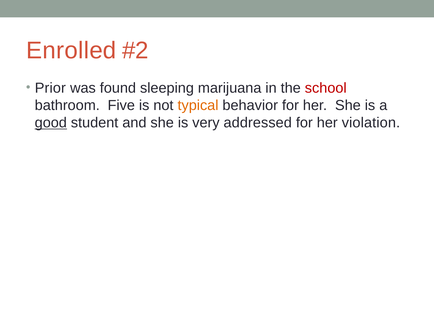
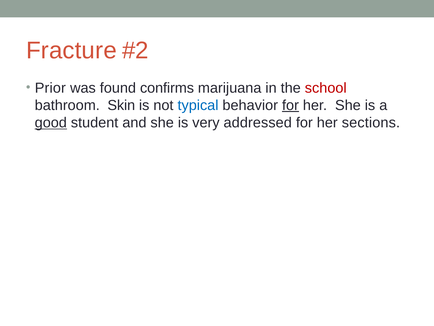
Enrolled: Enrolled -> Fracture (71, 51)
sleeping: sleeping -> confirms (167, 88)
Five: Five -> Skin (121, 105)
typical colour: orange -> blue (198, 105)
for underline: none -> present (290, 105)
violation: violation -> sections (371, 123)
